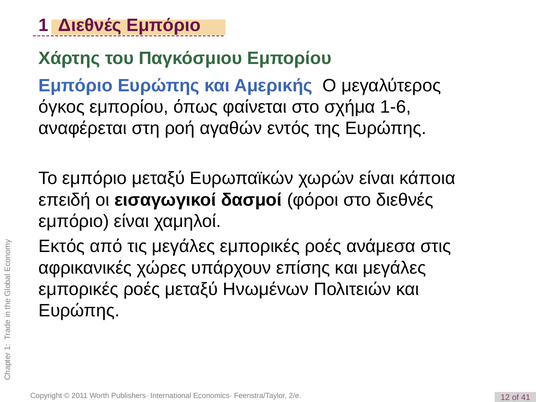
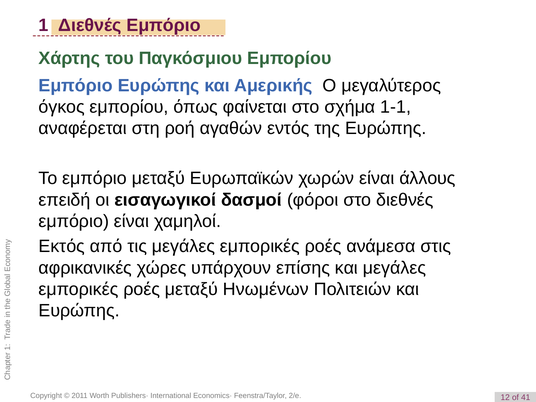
1-6: 1-6 -> 1-1 (396, 107)
κάποια: κάποια -> άλλους (427, 178)
